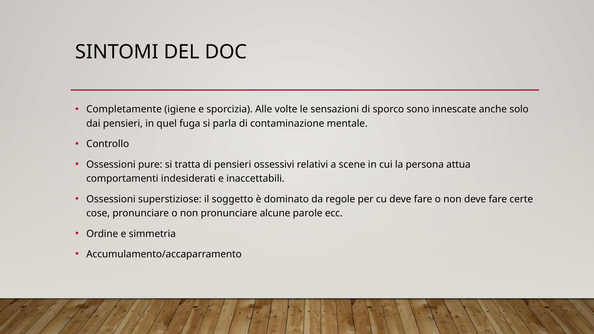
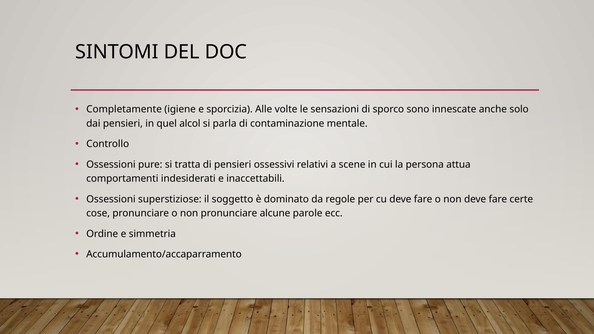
fuga: fuga -> alcol (190, 124)
